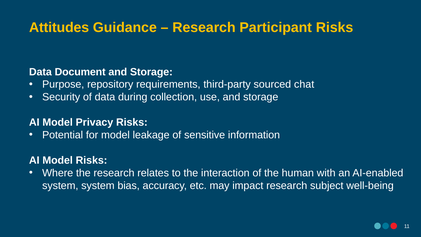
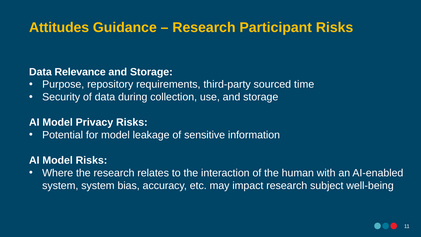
Document: Document -> Relevance (80, 72)
chat: chat -> time (304, 84)
